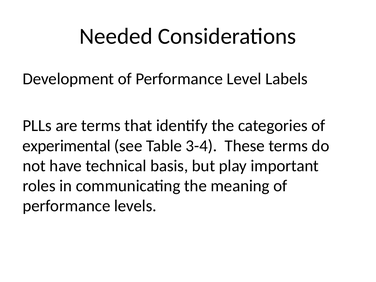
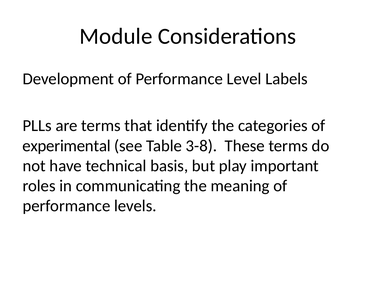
Needed: Needed -> Module (116, 36)
3-4: 3-4 -> 3-8 (201, 146)
